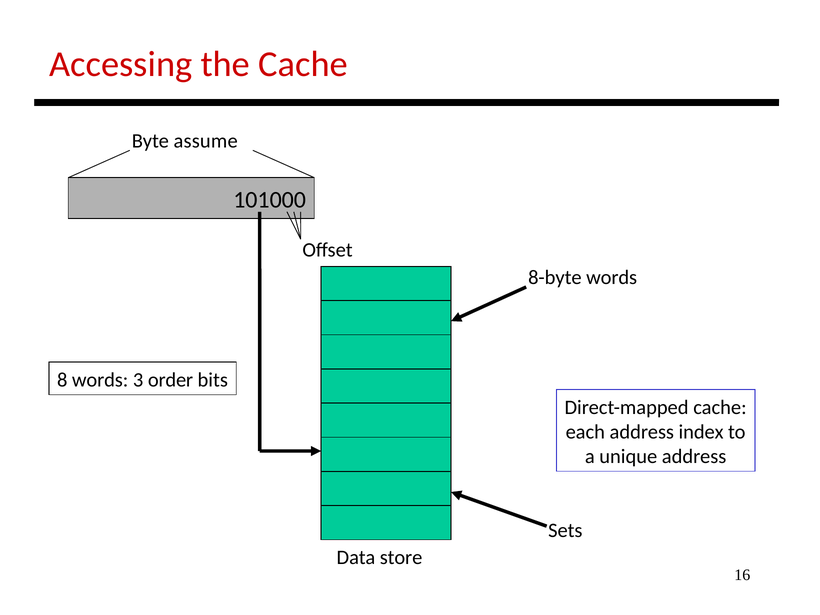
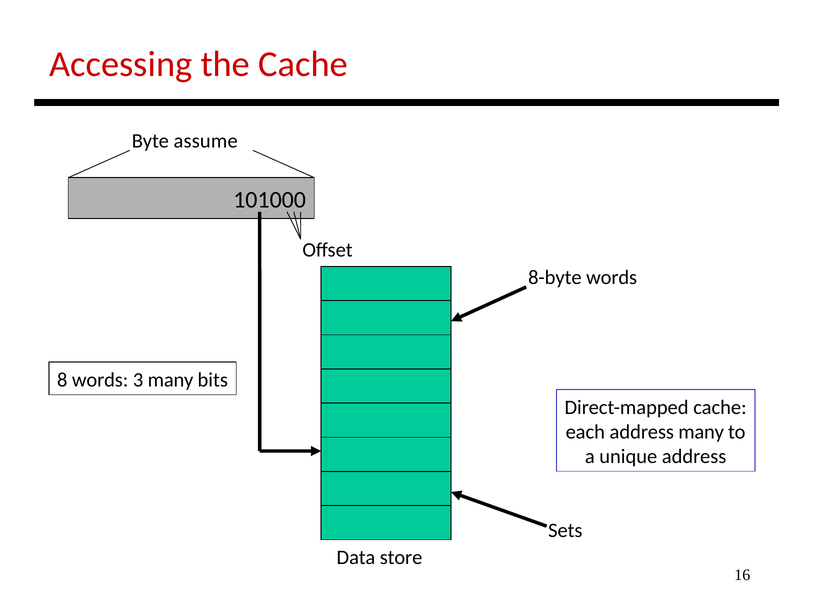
3 order: order -> many (171, 380)
address index: index -> many (701, 432)
